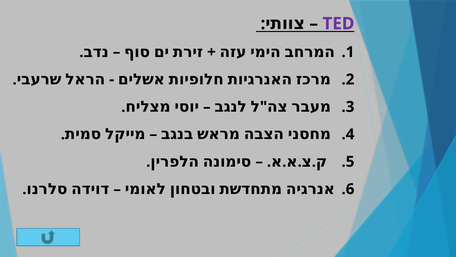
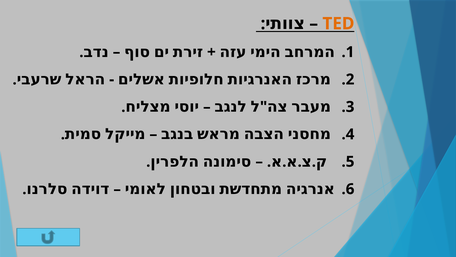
TED colour: purple -> orange (338, 24)
